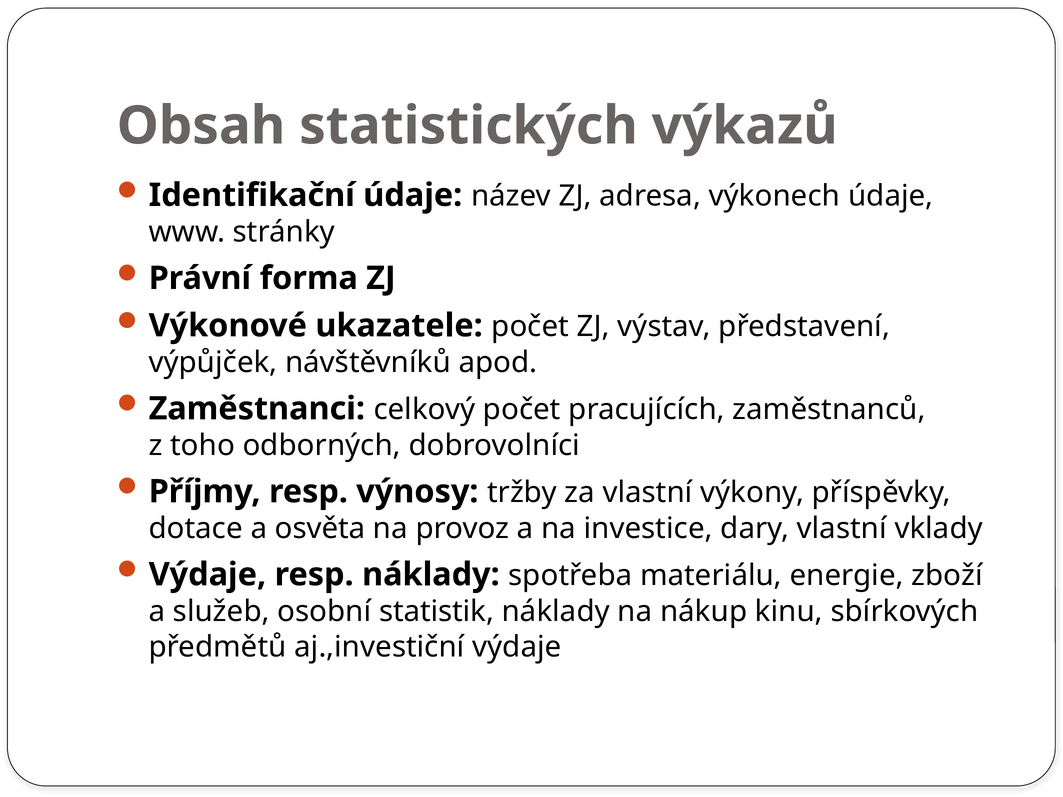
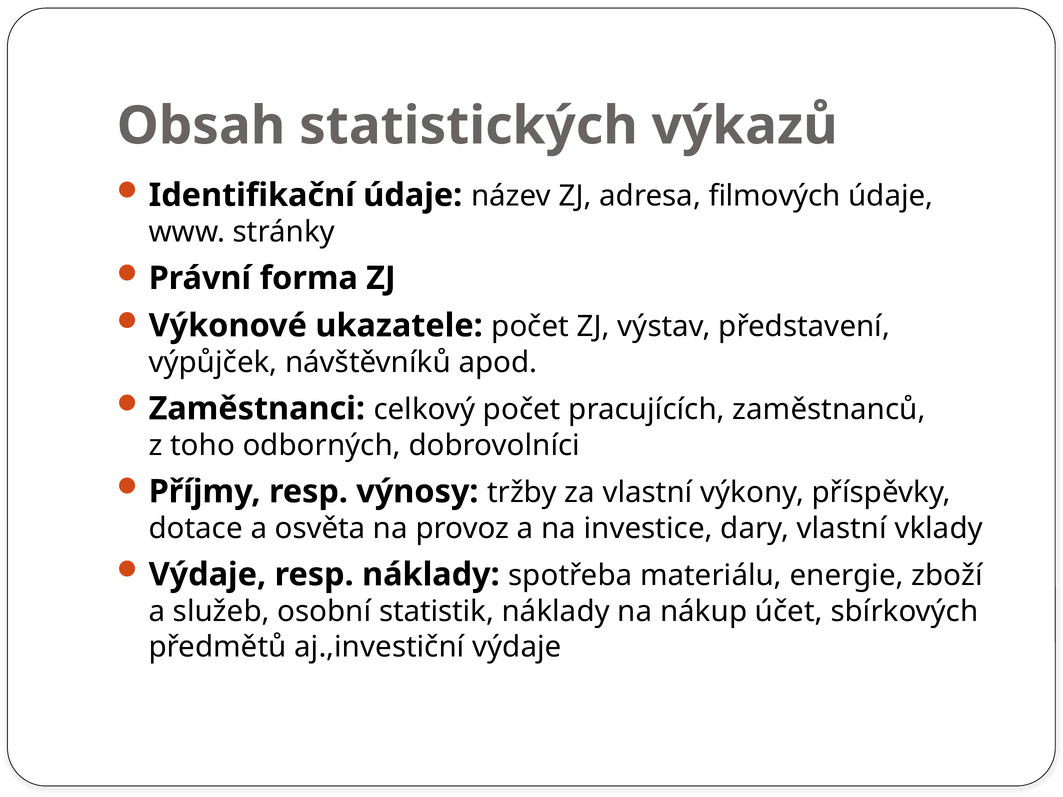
výkonech: výkonech -> filmových (775, 196)
kinu: kinu -> účet (789, 612)
